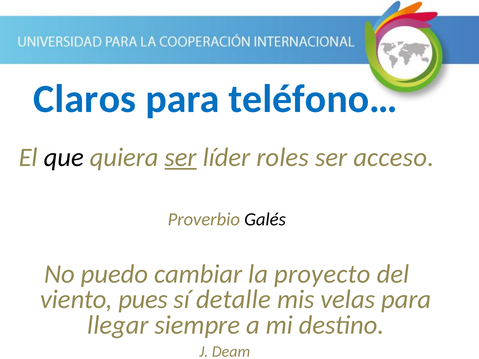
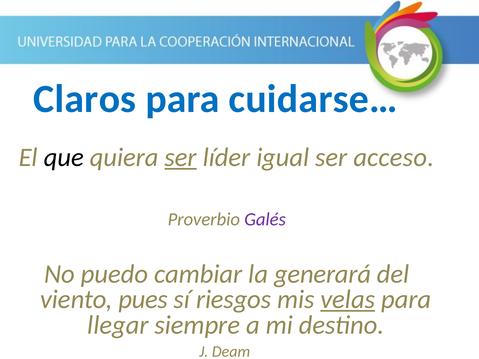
teléfono…: teléfono… -> cuidarse… (313, 99)
roles: roles -> igual (283, 158)
Galés colour: black -> purple (265, 220)
proyecto: proyecto -> generará (323, 274)
detalle: detalle -> riesgos (234, 300)
velas underline: none -> present (348, 300)
